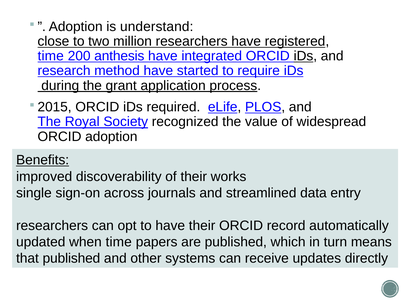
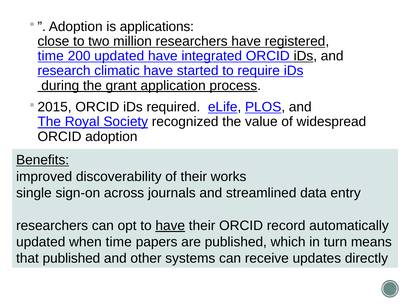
understand: understand -> applications (157, 27)
200 anthesis: anthesis -> updated (119, 56)
method: method -> climatic (117, 71)
have underline: none -> present (170, 225)
